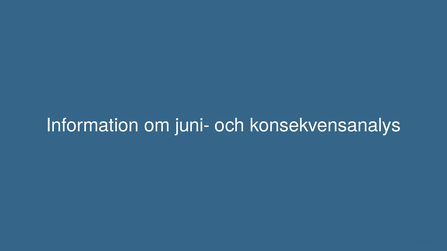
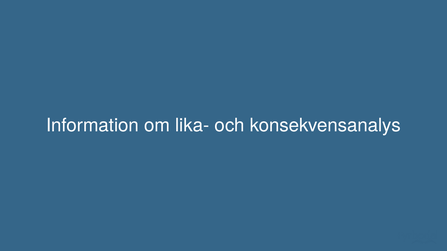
juni-: juni- -> lika- (192, 126)
